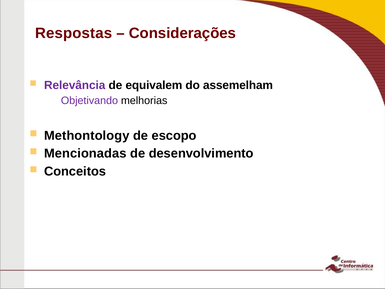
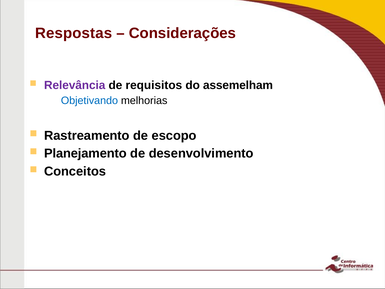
equivalem: equivalem -> requisitos (154, 85)
Objetivando colour: purple -> blue (89, 101)
Methontology: Methontology -> Rastreamento (87, 135)
Mencionadas: Mencionadas -> Planejamento (85, 153)
